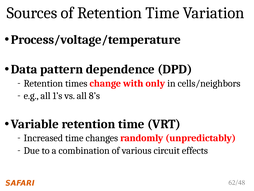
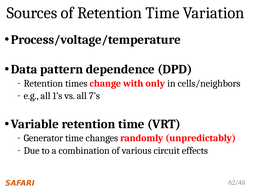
8’s: 8’s -> 7’s (94, 96)
Increased: Increased -> Generator (43, 138)
